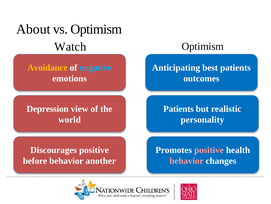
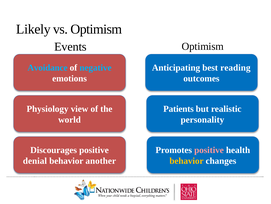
About: About -> Likely (33, 29)
Watch: Watch -> Events (70, 46)
Avoidance colour: yellow -> light blue (48, 67)
best patients: patients -> reading (235, 67)
Depression: Depression -> Physiology (48, 108)
before: before -> denial (35, 160)
behavior colour: pink -> yellow (187, 160)
